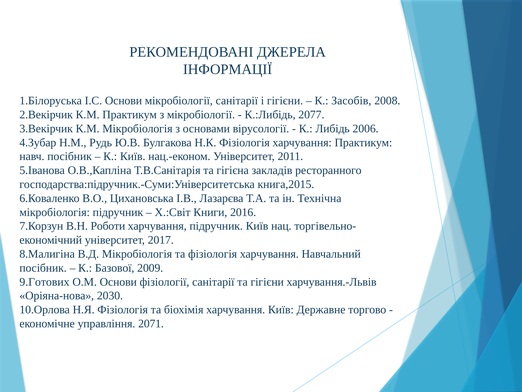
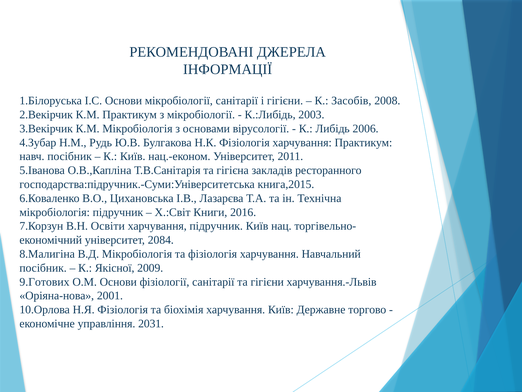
2077: 2077 -> 2003 (311, 115)
Роботи: Роботи -> Освіти (108, 226)
2017: 2017 -> 2084 (161, 240)
Базової: Базової -> Якісної (115, 268)
2030: 2030 -> 2001 (110, 295)
2071: 2071 -> 2031 (151, 323)
